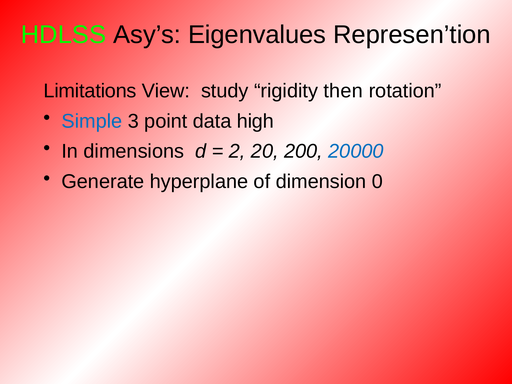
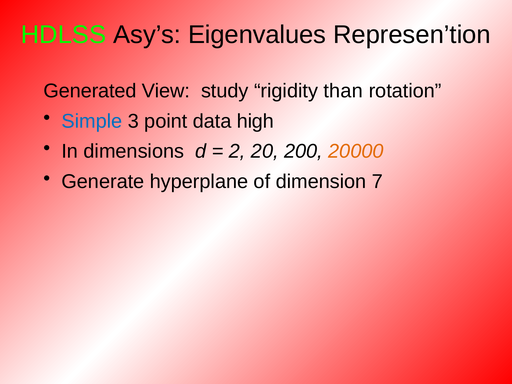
Limitations: Limitations -> Generated (90, 91)
then: then -> than (343, 91)
20000 colour: blue -> orange (356, 151)
0: 0 -> 7 (377, 182)
